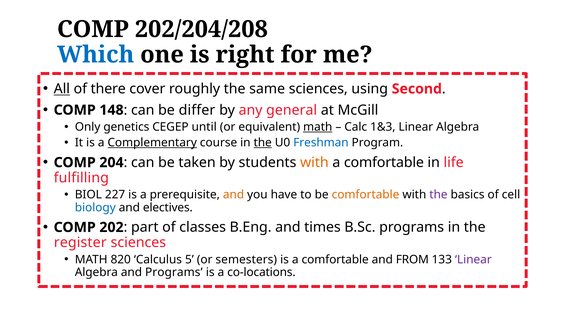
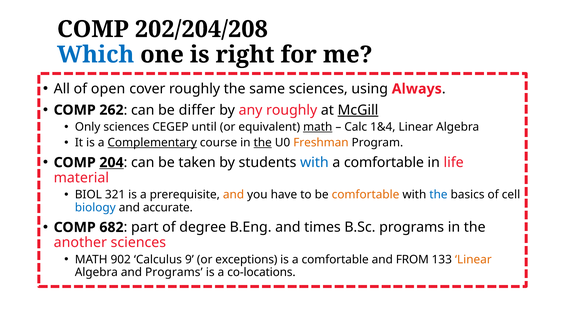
All underline: present -> none (62, 89)
there: there -> open (108, 89)
Second: Second -> Always (417, 89)
148: 148 -> 262 (111, 110)
any general: general -> roughly (292, 110)
McGill underline: none -> present (358, 110)
Only genetics: genetics -> sciences (126, 127)
1&3: 1&3 -> 1&4 (383, 127)
Freshman colour: blue -> orange (321, 143)
204 underline: none -> present (111, 162)
with colour: orange -> blue (314, 162)
fulfilling: fulfilling -> material (81, 178)
227: 227 -> 321 (115, 195)
the colour: purple -> blue (438, 195)
electives: electives -> accurate (168, 207)
202: 202 -> 682 (111, 227)
classes: classes -> degree (203, 227)
register: register -> another (80, 242)
820: 820 -> 902 (121, 259)
5: 5 -> 9 (189, 259)
semesters: semesters -> exceptions (246, 259)
Linear colour: purple -> orange (473, 259)
